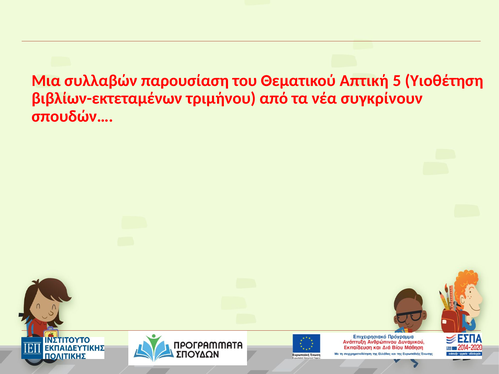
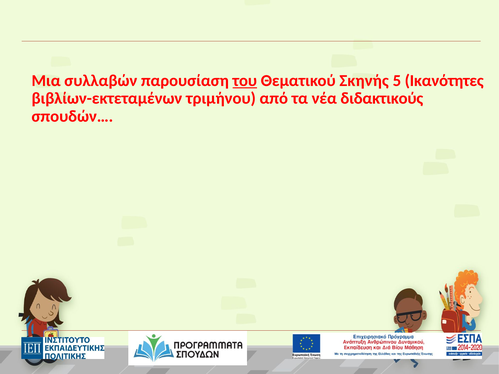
του underline: none -> present (245, 81)
Απτική: Απτική -> Σκηνής (364, 81)
Υιοθέτηση: Υιοθέτηση -> Ικανότητες (444, 81)
συγκρίνουν: συγκρίνουν -> διδακτικούς (382, 99)
